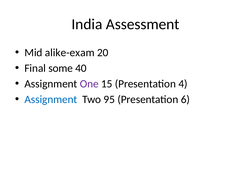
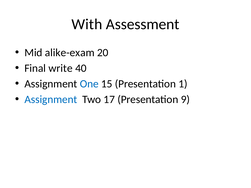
India: India -> With (87, 24)
some: some -> write (61, 68)
One colour: purple -> blue (89, 84)
4: 4 -> 1 (183, 84)
95: 95 -> 17 (109, 100)
6: 6 -> 9 (185, 100)
